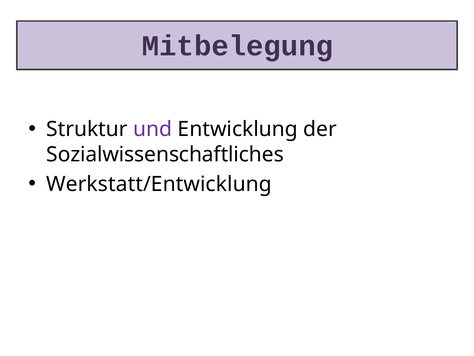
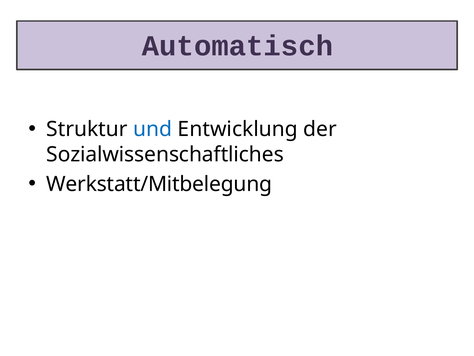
Mitbelegung: Mitbelegung -> Automatisch (237, 46)
und colour: purple -> blue (153, 129)
Werkstatt/Entwicklung: Werkstatt/Entwicklung -> Werkstatt/Mitbelegung (159, 184)
